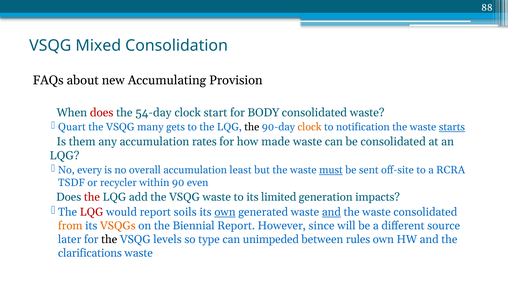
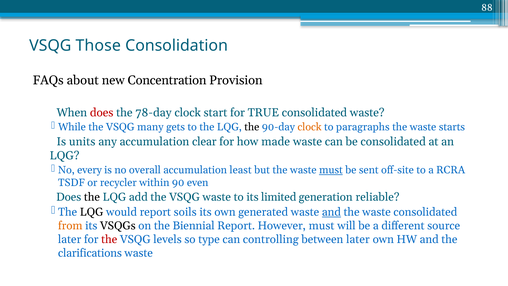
Mixed: Mixed -> Those (98, 46)
Accumulating: Accumulating -> Concentration (167, 80)
54-day: 54-day -> 78-day (154, 112)
BODY: BODY -> TRUE (263, 112)
Quart: Quart -> While (72, 127)
notification: notification -> paragraphs (363, 127)
starts underline: present -> none (452, 127)
them: them -> units (82, 141)
rates: rates -> clear (204, 141)
the colour: red -> black (92, 197)
impacts: impacts -> reliable (377, 197)
LQG colour: red -> black (92, 212)
own underline: present -> none (225, 212)
VSQGs colour: orange -> black (118, 225)
However since: since -> must (322, 225)
the colour: black -> red (109, 239)
unimpeded: unimpeded -> controlling (271, 239)
between rules: rules -> later (358, 239)
